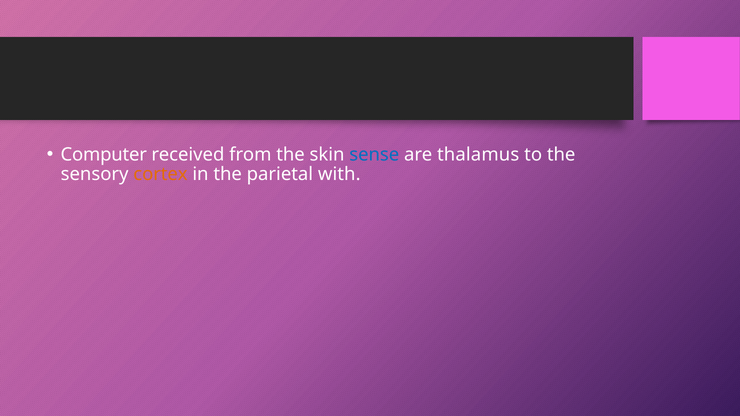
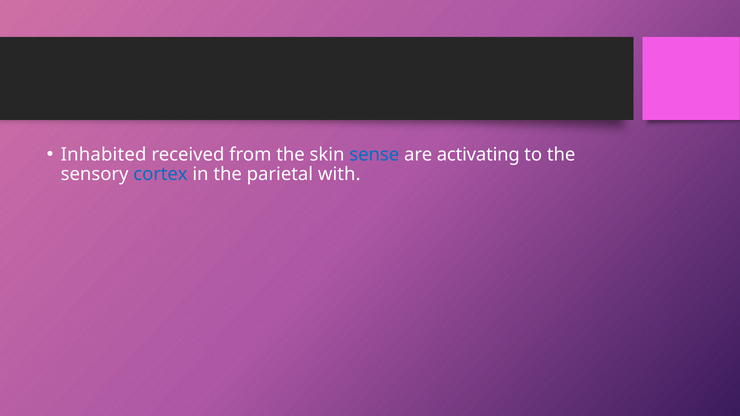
Computer: Computer -> Inhabited (104, 154)
thalamus: thalamus -> activating (478, 154)
cortex colour: orange -> blue (160, 174)
